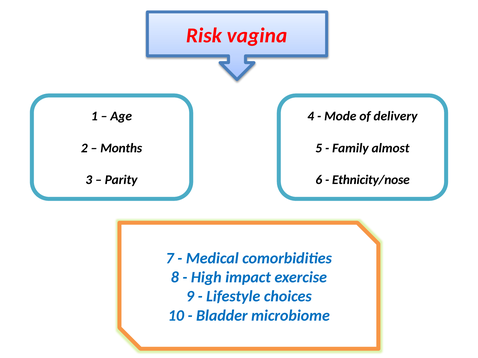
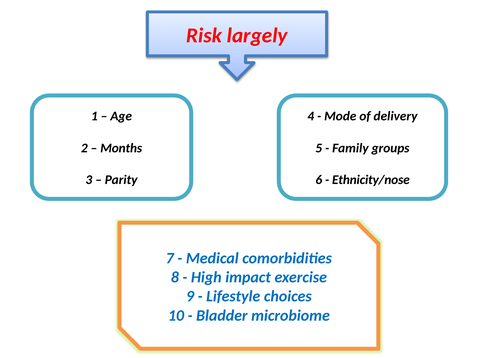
vagina: vagina -> largely (257, 35)
almost: almost -> groups (391, 148)
